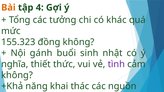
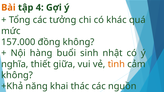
155.323: 155.323 -> 157.000 (18, 42)
gánh: gánh -> hàng (41, 53)
thức: thức -> giữa (64, 64)
tình colour: purple -> orange (116, 64)
